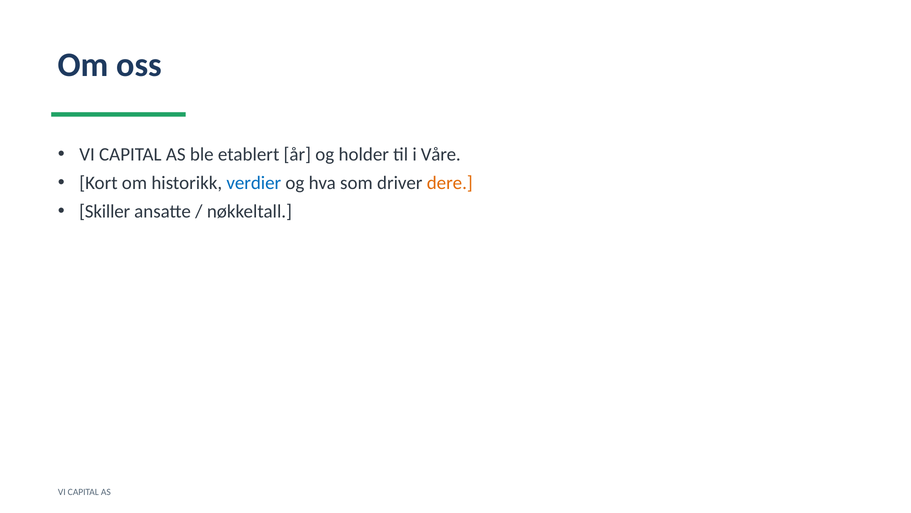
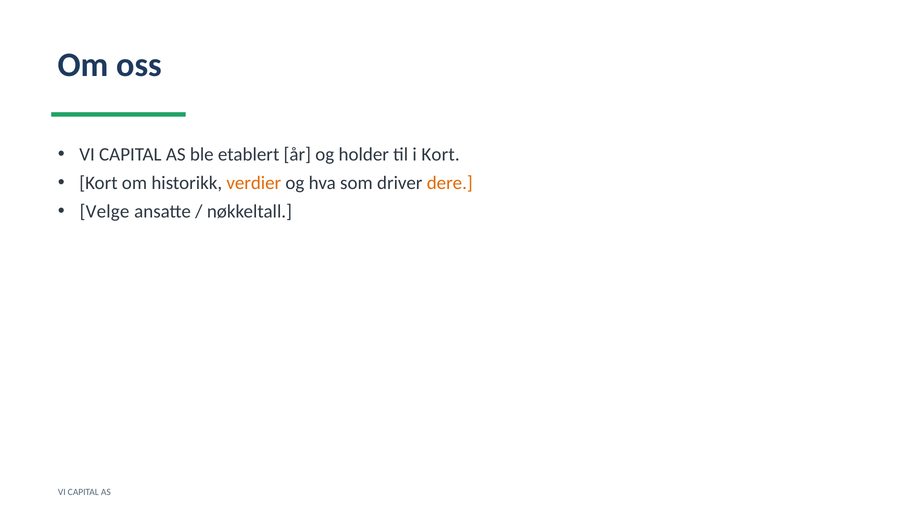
i Våre: Våre -> Kort (441, 154)
verdier colour: blue -> orange (254, 183)
Skiller: Skiller -> Velge (105, 211)
